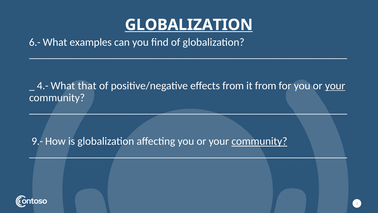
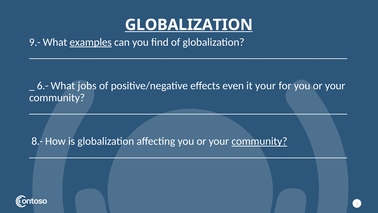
6.-: 6.- -> 9.- (35, 42)
examples underline: none -> present (91, 42)
4.-: 4.- -> 6.- (43, 86)
that: that -> jobs (87, 86)
effects from: from -> even (233, 86)
it from: from -> your (266, 86)
your underline: present -> none (335, 86)
9.-: 9.- -> 8.- (37, 141)
